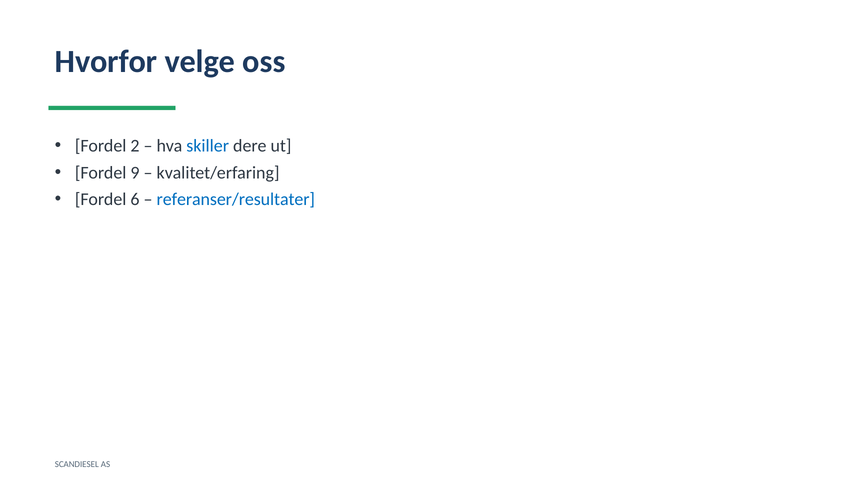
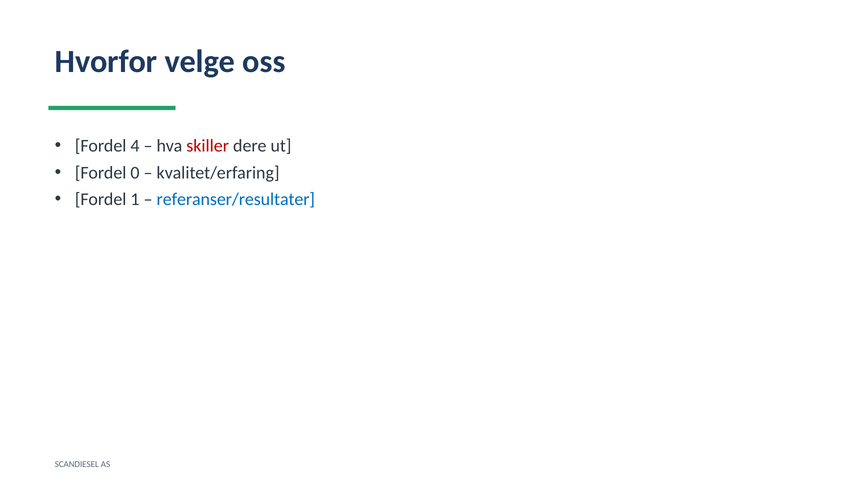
2: 2 -> 4 (135, 146)
skiller colour: blue -> red (208, 146)
9: 9 -> 0 (135, 173)
6: 6 -> 1 (135, 200)
